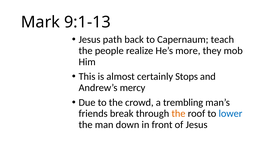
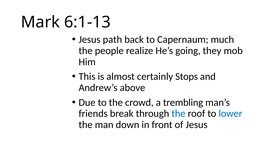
9:1-13: 9:1-13 -> 6:1-13 (87, 22)
teach: teach -> much (222, 40)
more: more -> going (188, 51)
mercy: mercy -> above (132, 88)
the colour: orange -> blue (178, 114)
